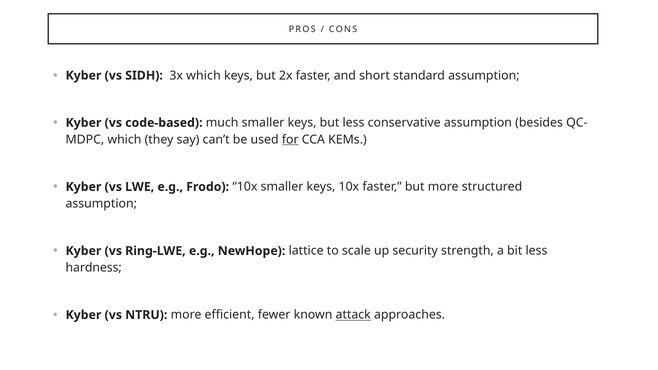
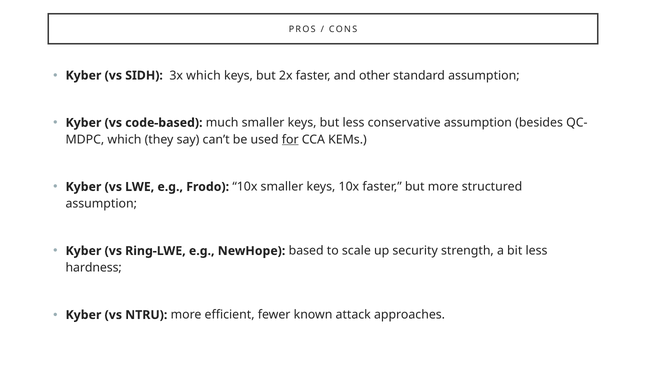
short: short -> other (375, 76)
lattice: lattice -> based (306, 251)
attack underline: present -> none (353, 315)
